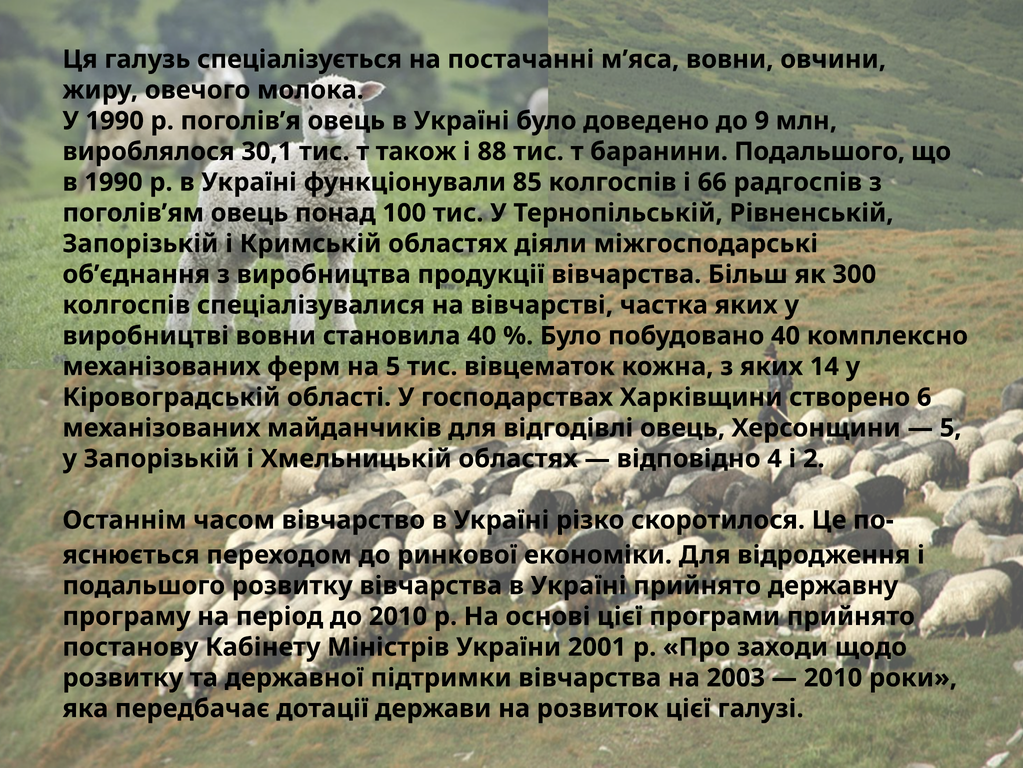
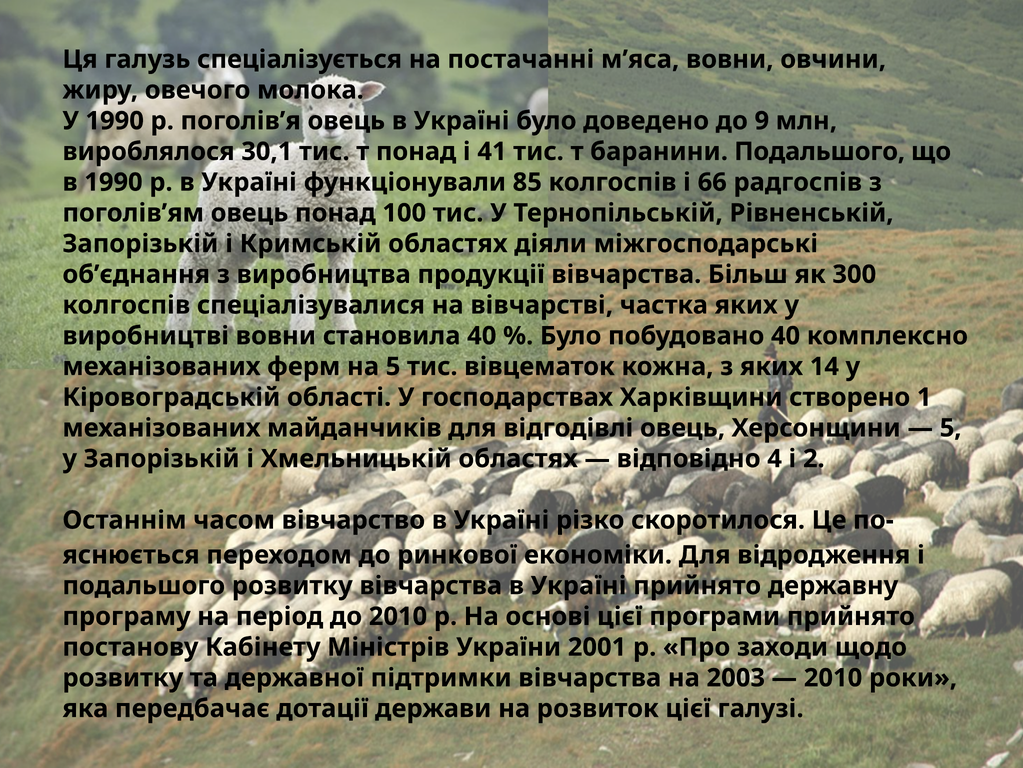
також: також -> понад (416, 151)
88: 88 -> 41 (492, 151)
6: 6 -> 1 (924, 397)
